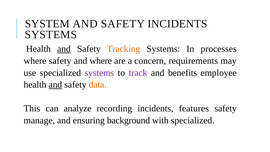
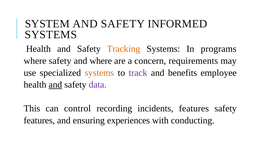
SAFETY INCIDENTS: INCIDENTS -> INFORMED (177, 24)
and underline: present -> none (64, 49)
processes: processes -> programs (219, 49)
systems colour: purple -> orange (99, 73)
data colour: orange -> purple (98, 85)
analyze: analyze -> control (77, 108)
manage: manage -> features (39, 120)
background: background -> experiences (128, 120)
with specialized: specialized -> conducting (193, 120)
